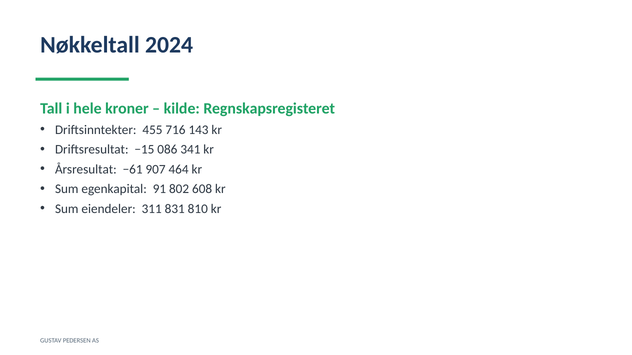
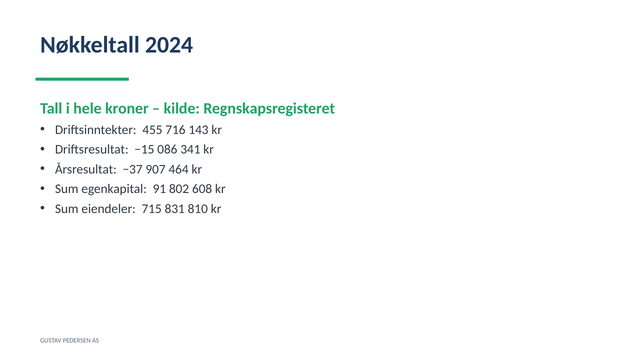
−61: −61 -> −37 (133, 169)
311: 311 -> 715 (152, 209)
